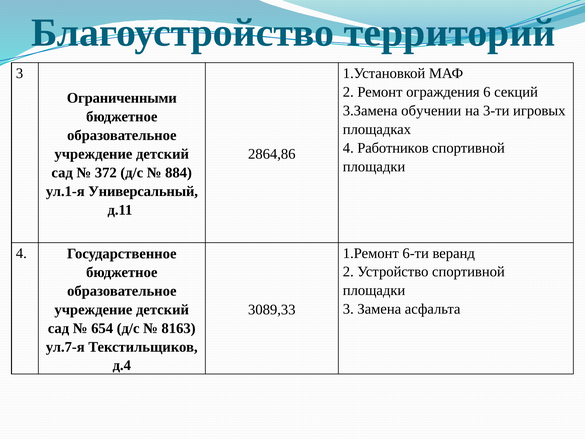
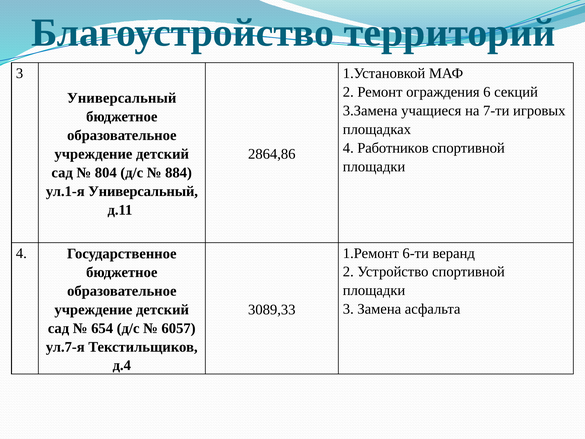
Ограниченными: Ограниченными -> Универсальный (122, 98)
обучении: обучении -> учащиеся (431, 111)
3-ти: 3-ти -> 7-ти (496, 111)
372: 372 -> 804 (106, 173)
8163: 8163 -> 6057 (179, 328)
